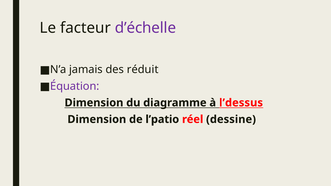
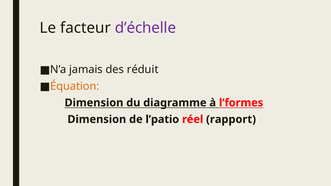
Équation colour: purple -> orange (75, 86)
l’dessus: l’dessus -> l’formes (241, 103)
dessine: dessine -> rapport (231, 119)
